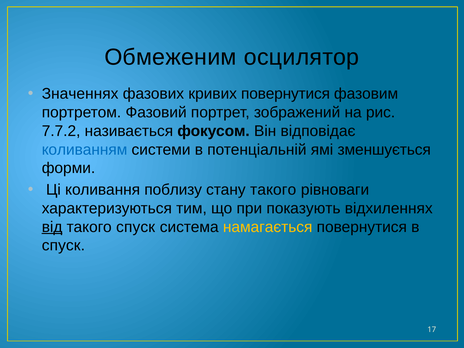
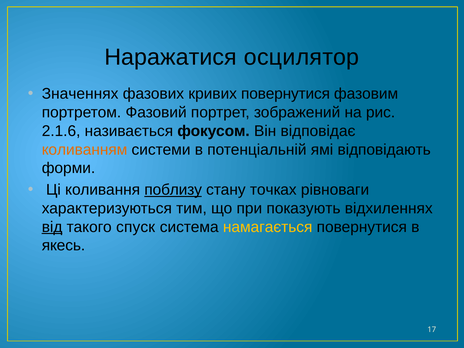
Обмеженим: Обмеженим -> Наражатися (171, 57)
7.7.2: 7.7.2 -> 2.1.6 (61, 131)
коливанням colour: blue -> orange (85, 150)
зменшується: зменшується -> відповідають (384, 150)
поблизу underline: none -> present (173, 190)
стану такого: такого -> точках (273, 190)
спуск: спуск -> якесь (63, 245)
